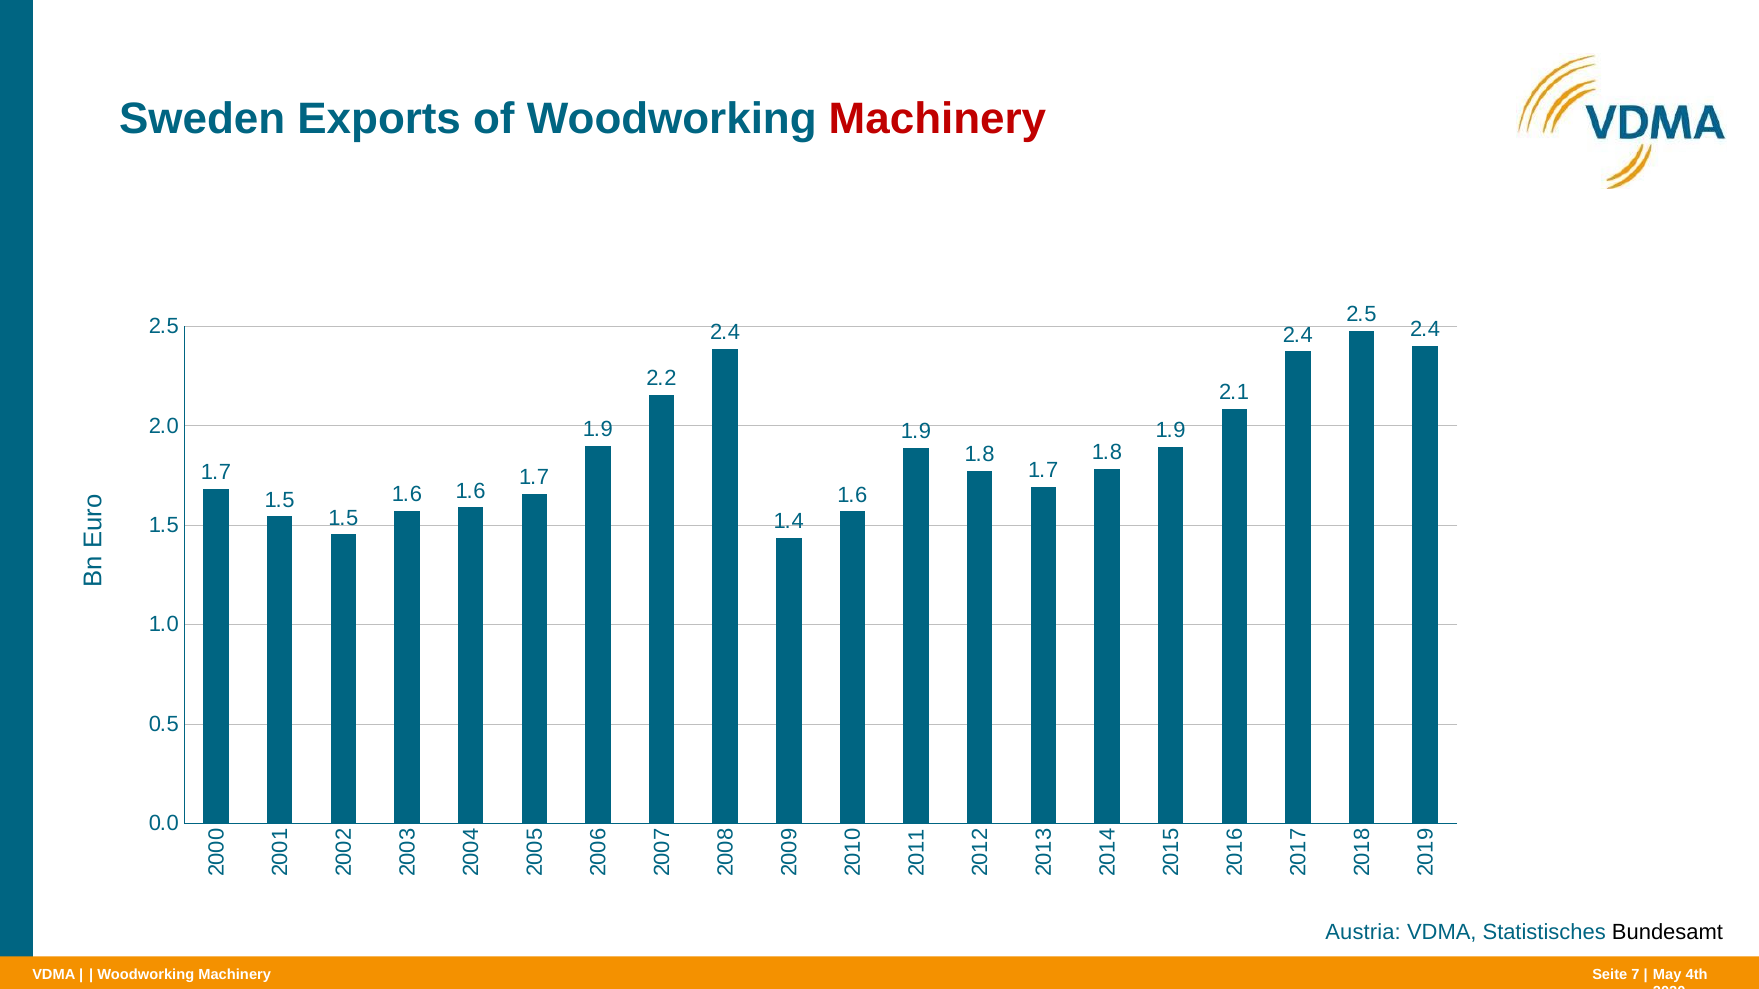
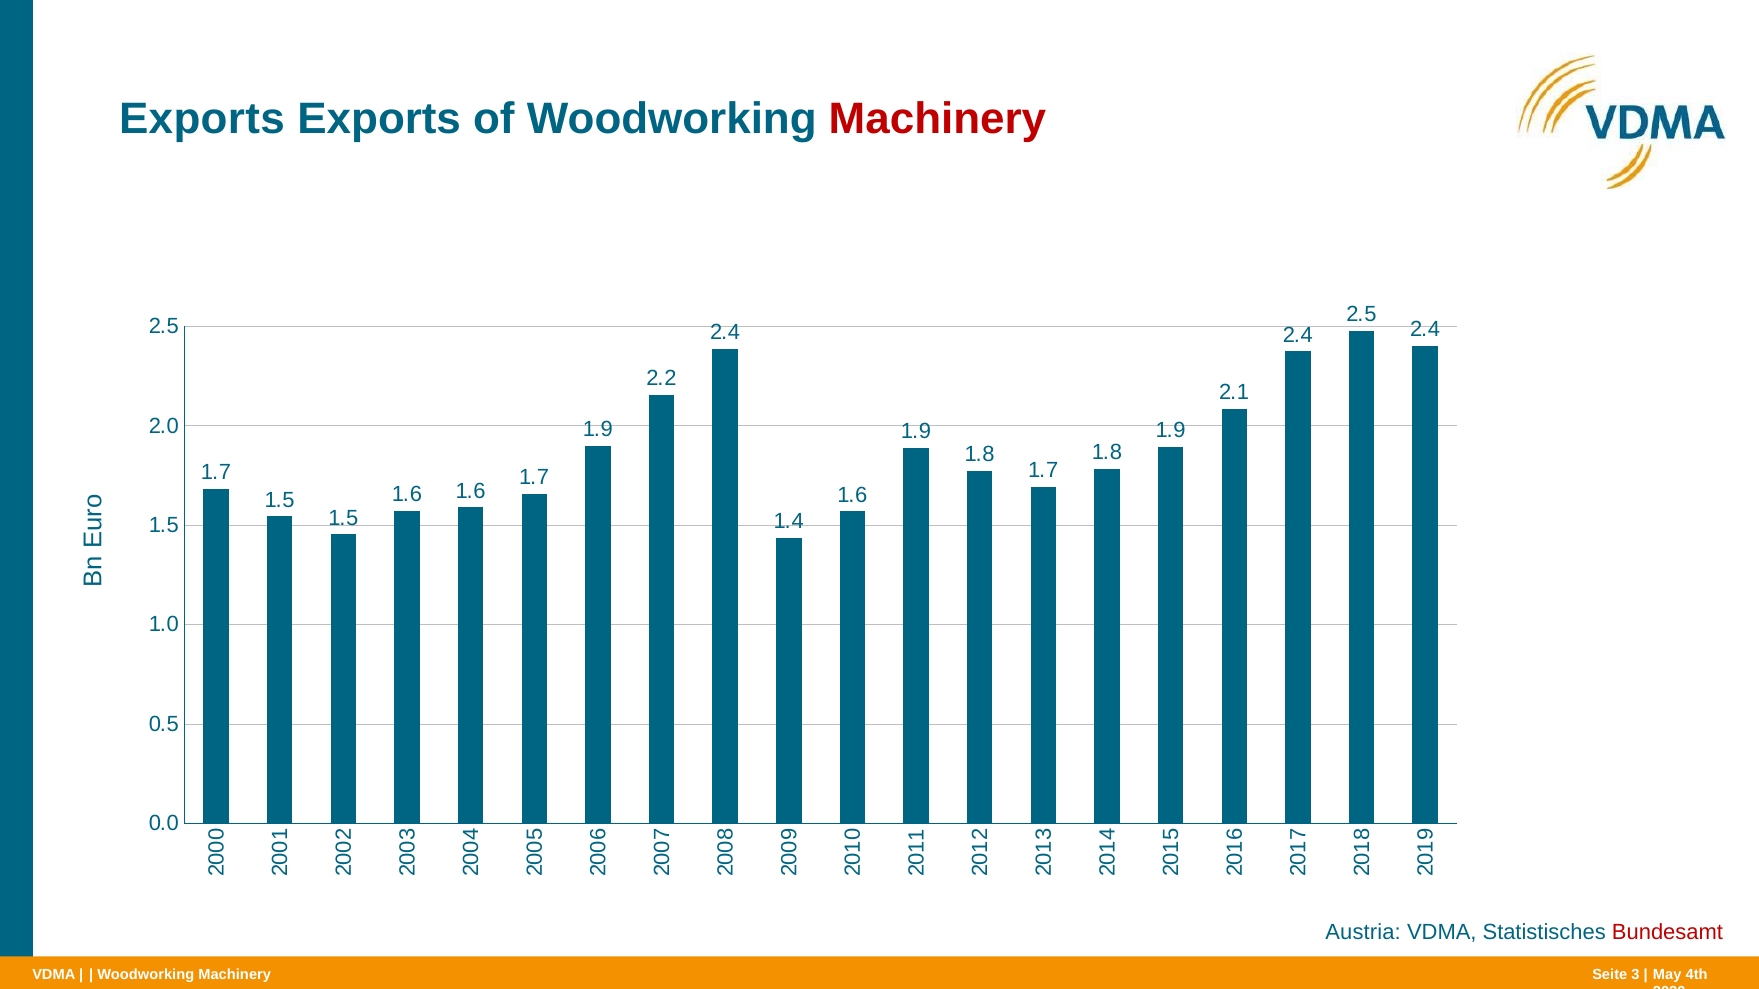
Sweden: Sweden -> Exports (202, 119)
Bundesamt colour: black -> red (1667, 933)
Seite 7: 7 -> 3 (1636, 975)
